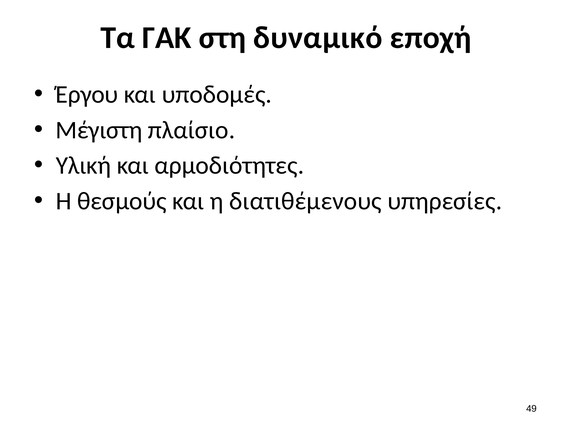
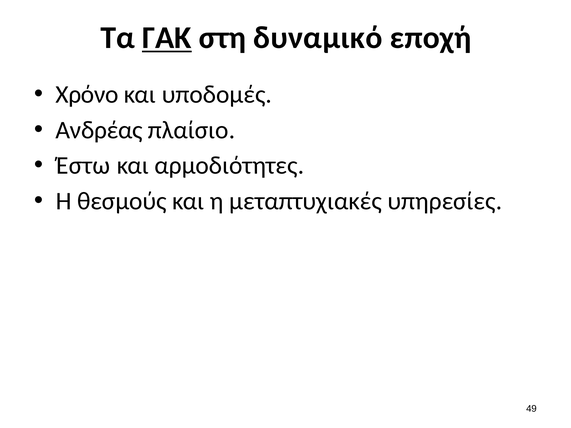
ΓΑΚ underline: none -> present (167, 38)
Έργου: Έργου -> Χρόνο (87, 95)
Μέγιστη: Μέγιστη -> Ανδρέας (99, 130)
Υλική: Υλική -> Έστω (83, 166)
διατιθέμενους: διατιθέμενους -> μεταπτυχιακές (306, 201)
